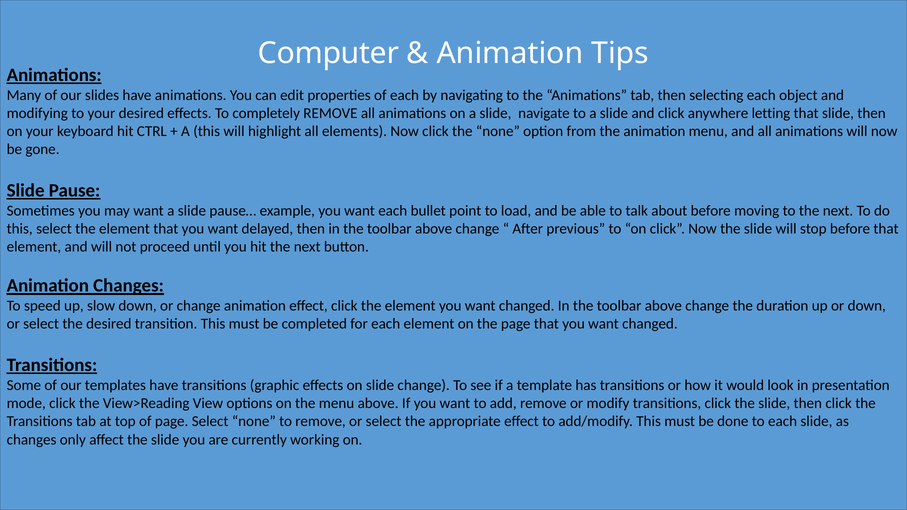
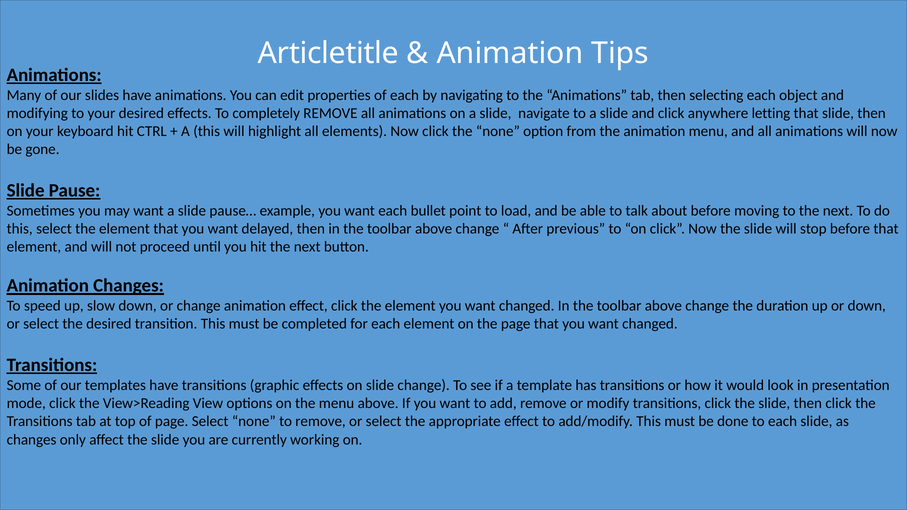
Computer: Computer -> Articletitle (328, 53)
